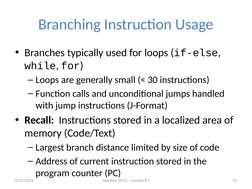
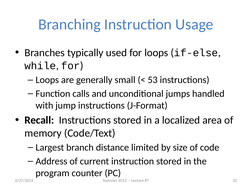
30: 30 -> 53 (153, 80)
